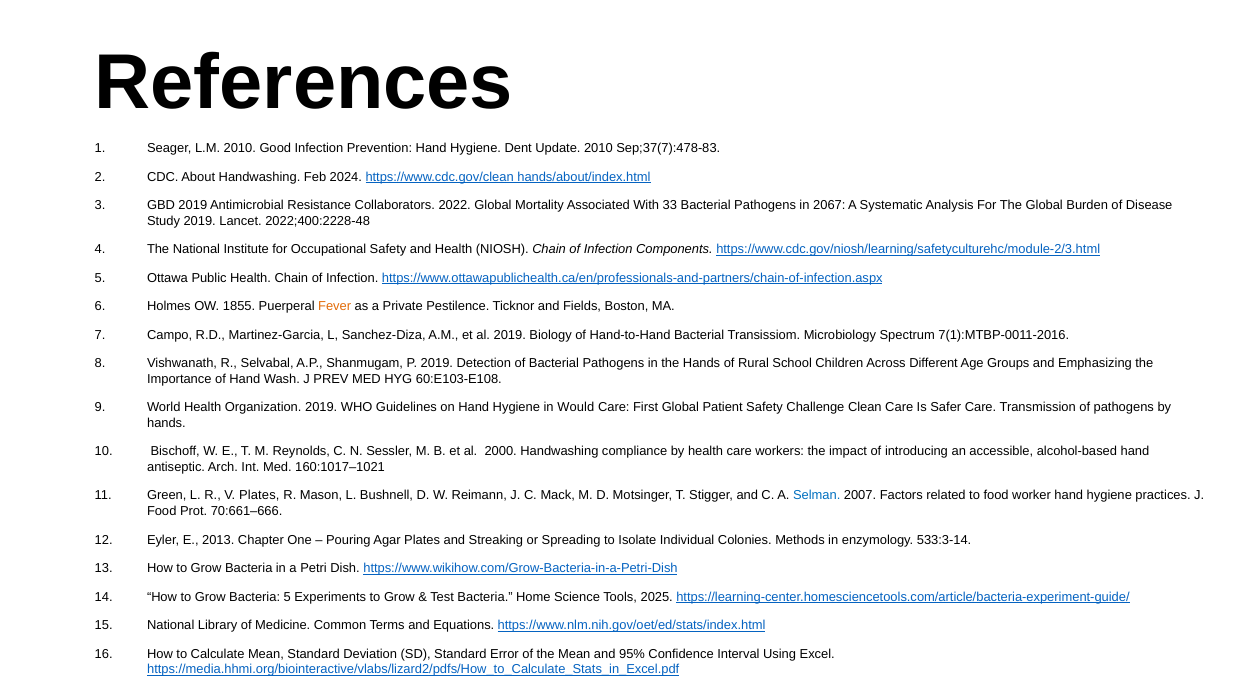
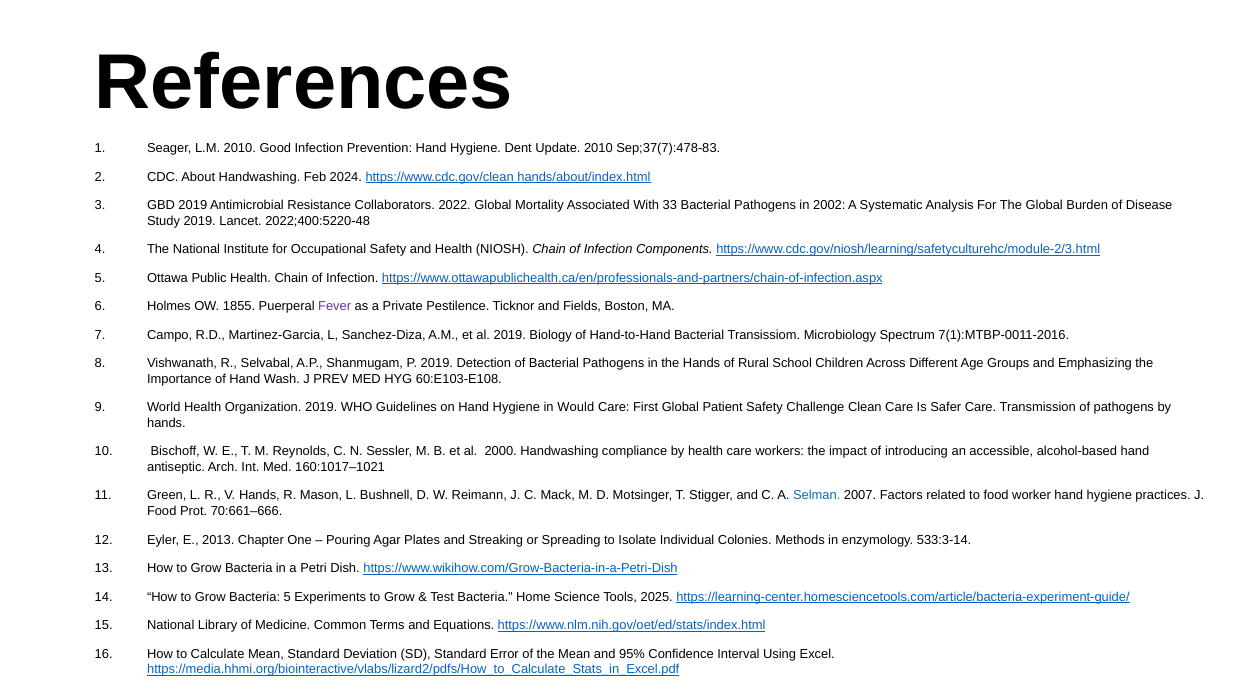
2067: 2067 -> 2002 (829, 205)
2022;400:2228-48: 2022;400:2228-48 -> 2022;400:5220-48 (318, 221)
Fever colour: orange -> purple (335, 306)
V Plates: Plates -> Hands (259, 495)
